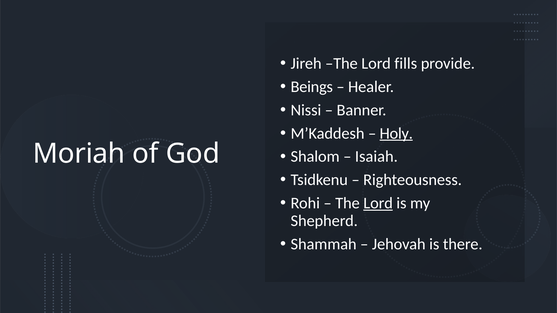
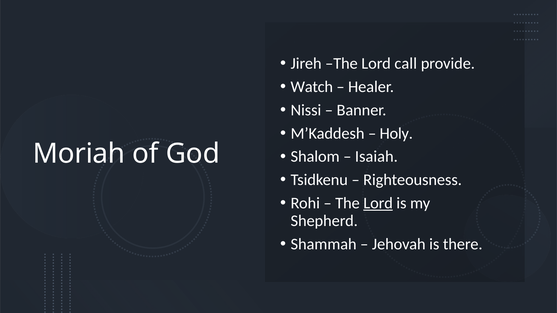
fills: fills -> call (406, 63)
Beings: Beings -> Watch (312, 87)
Holy underline: present -> none (396, 133)
